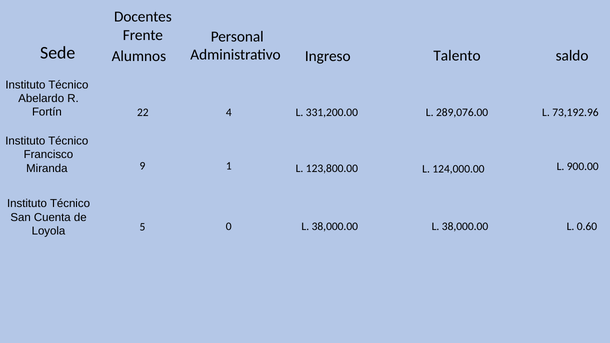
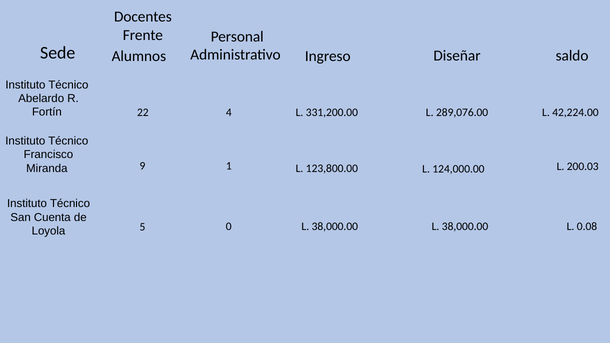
Talento: Talento -> Diseñar (457, 56)
73,192.96: 73,192.96 -> 42,224.00 (575, 113)
900.00: 900.00 -> 200.03 (583, 166)
0.60: 0.60 -> 0.08 (587, 227)
